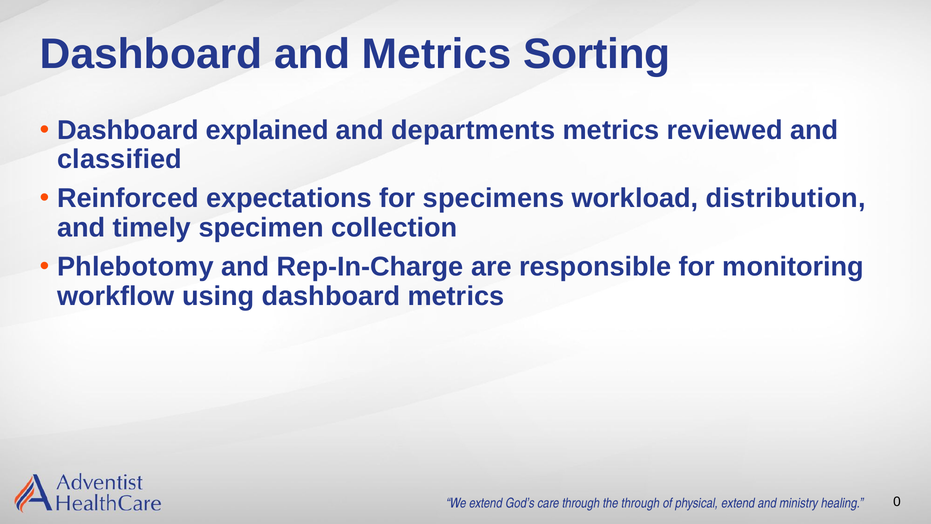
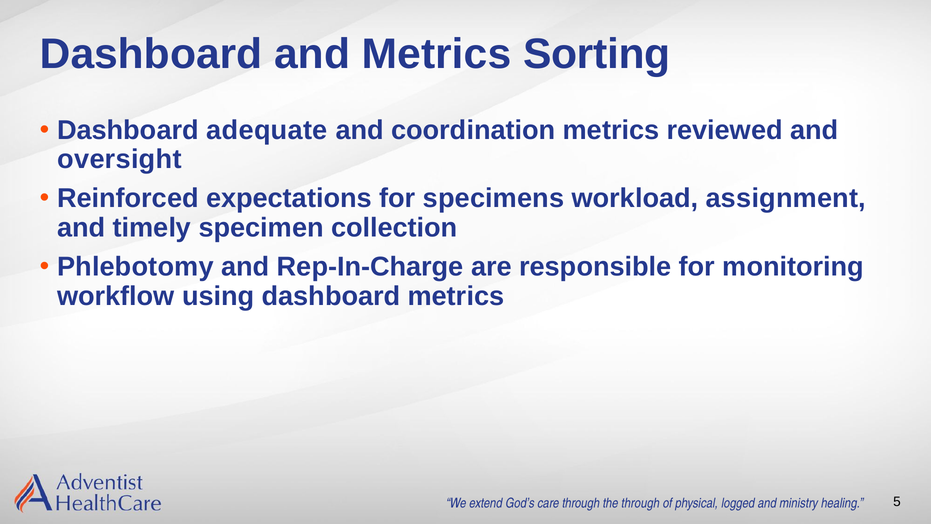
explained: explained -> adequate (267, 130)
departments: departments -> coordination (473, 130)
classified: classified -> oversight (119, 159)
distribution: distribution -> assignment (786, 198)
physical extend: extend -> logged (738, 503)
0: 0 -> 5 (897, 501)
